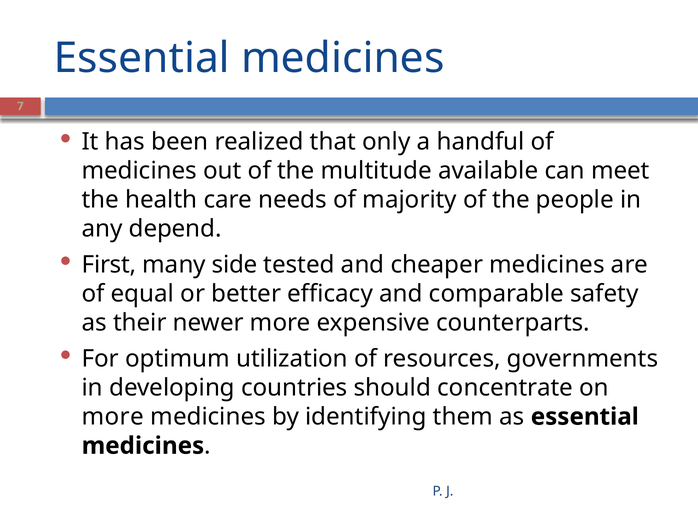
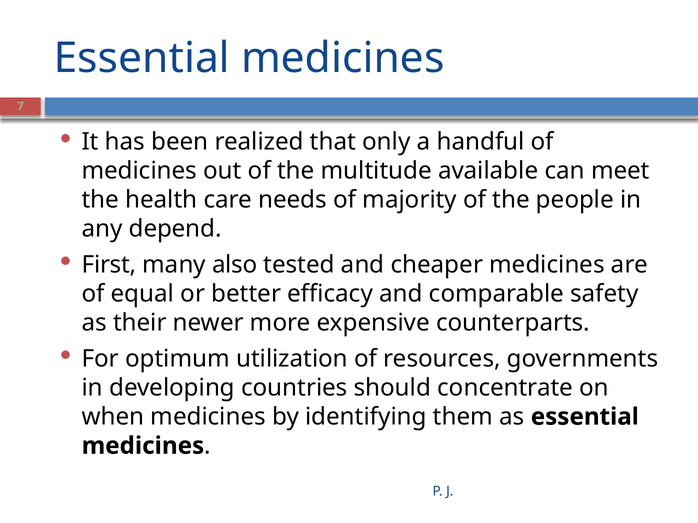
side: side -> also (235, 265)
more: more -> when (113, 417)
